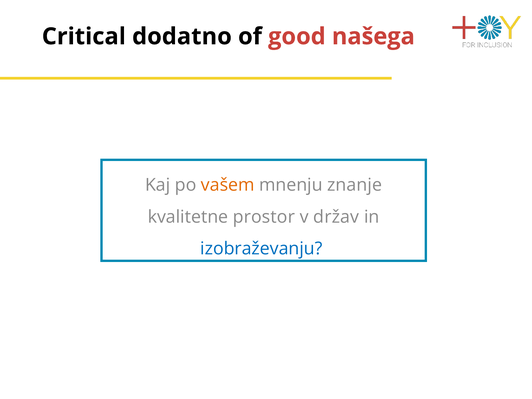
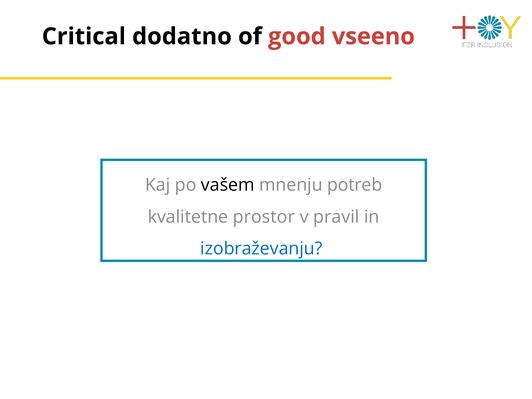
našega: našega -> vseeno (373, 36)
vašem colour: orange -> black (228, 185)
znanje: znanje -> potreb (355, 185)
držav: držav -> pravil (336, 217)
